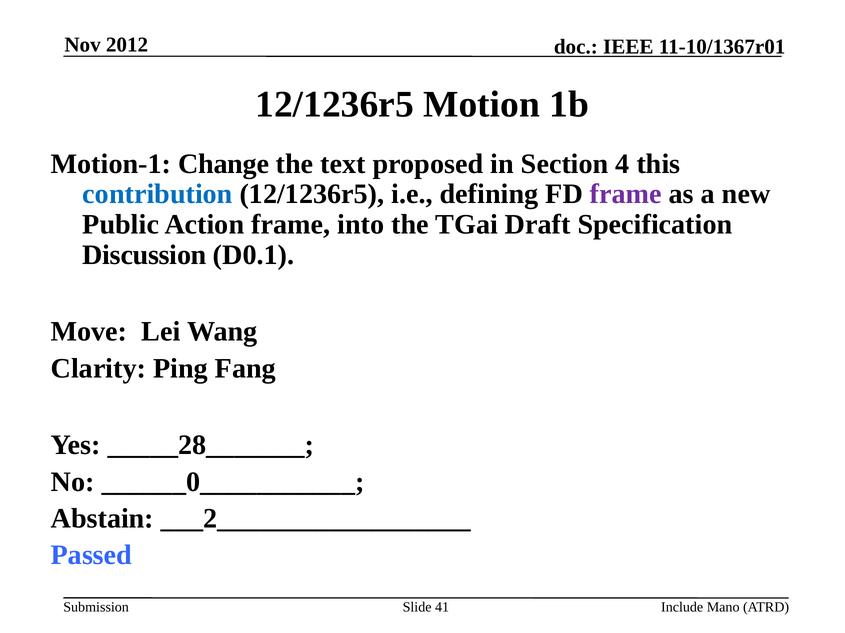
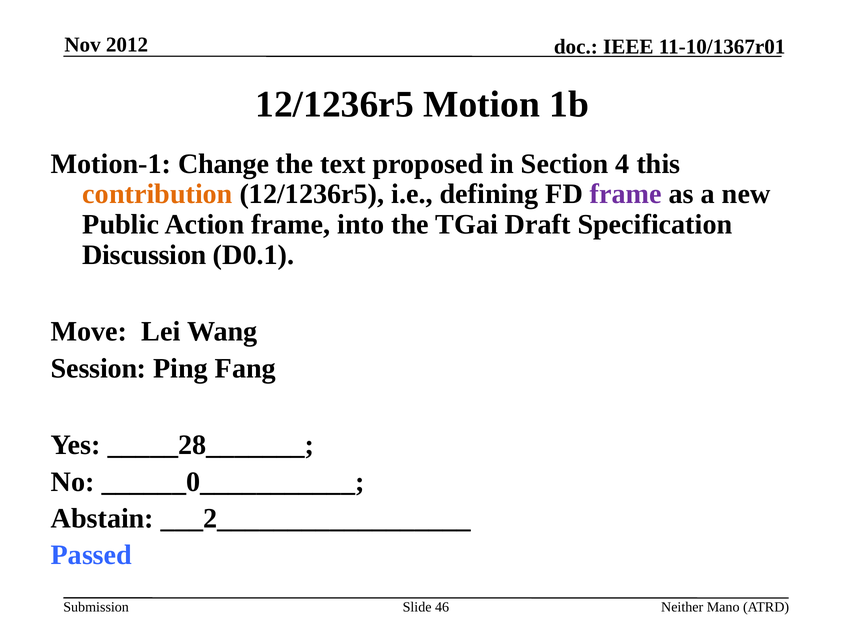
contribution colour: blue -> orange (158, 194)
Clarity: Clarity -> Session (99, 369)
41: 41 -> 46 (442, 608)
Include: Include -> Neither (682, 608)
